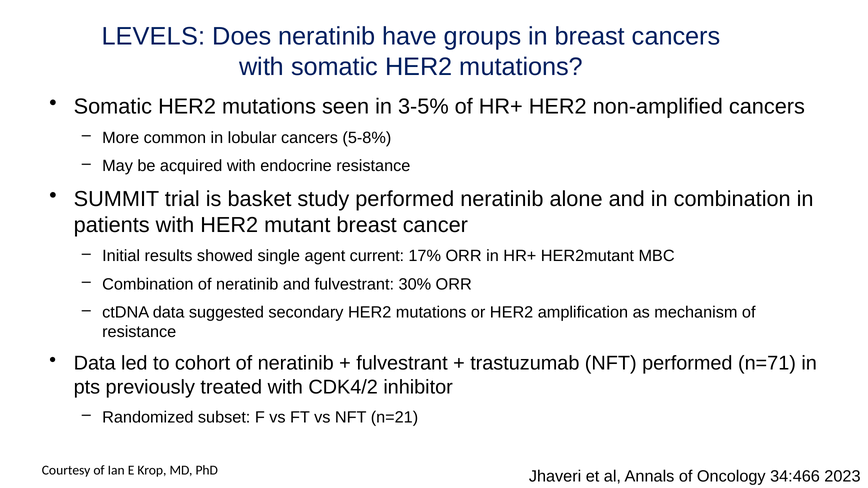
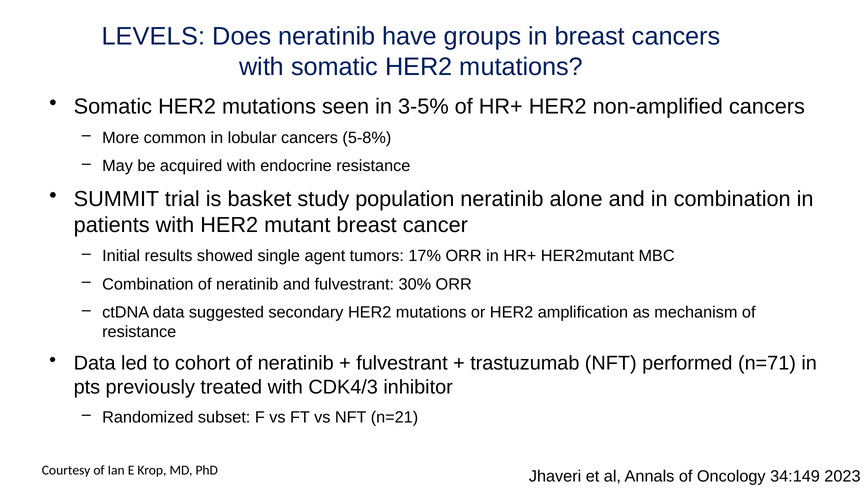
study performed: performed -> population (405, 199)
current: current -> tumors (377, 256)
CDK4/2: CDK4/2 -> CDK4/3 (343, 387)
34:466: 34:466 -> 34:149 (795, 477)
